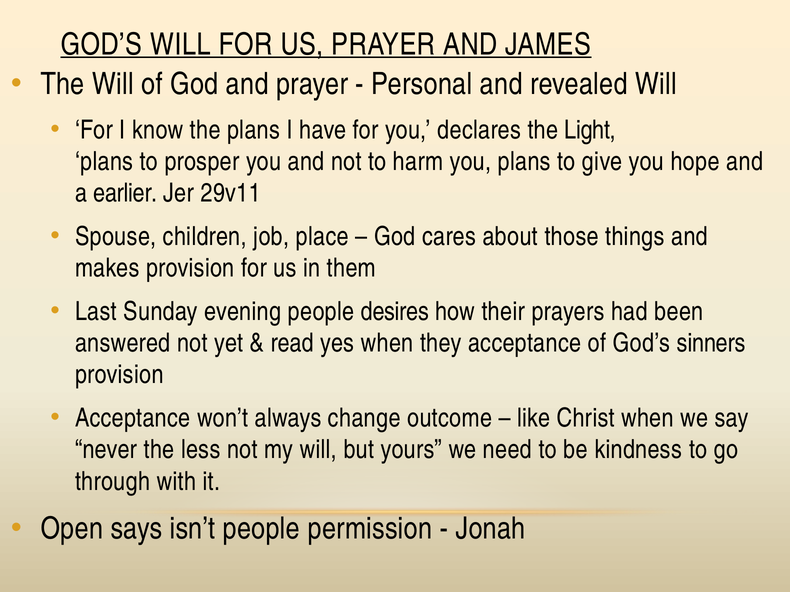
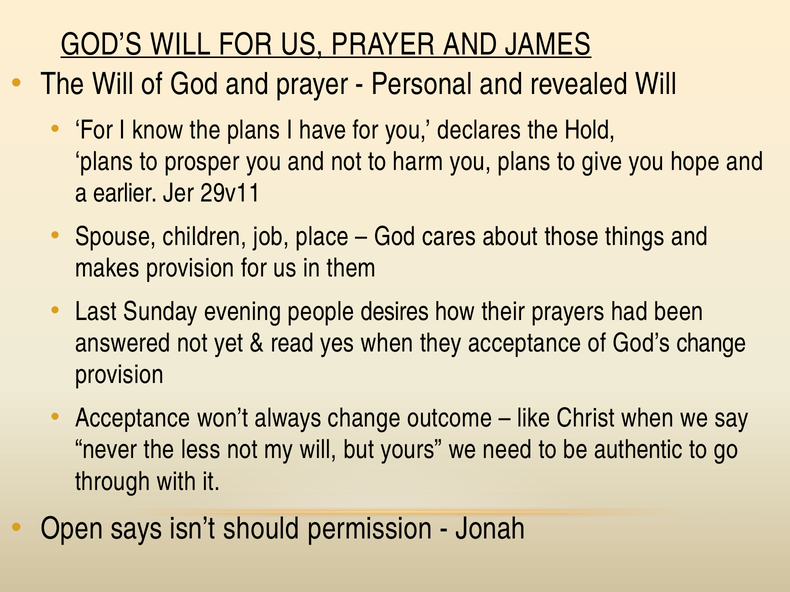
Light: Light -> Hold (590, 130)
God’s sinners: sinners -> change (711, 343)
kindness: kindness -> authentic (638, 450)
isn’t people: people -> should (261, 529)
